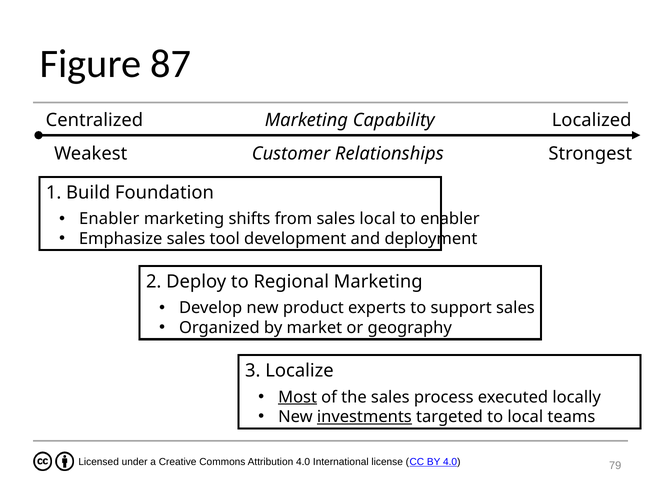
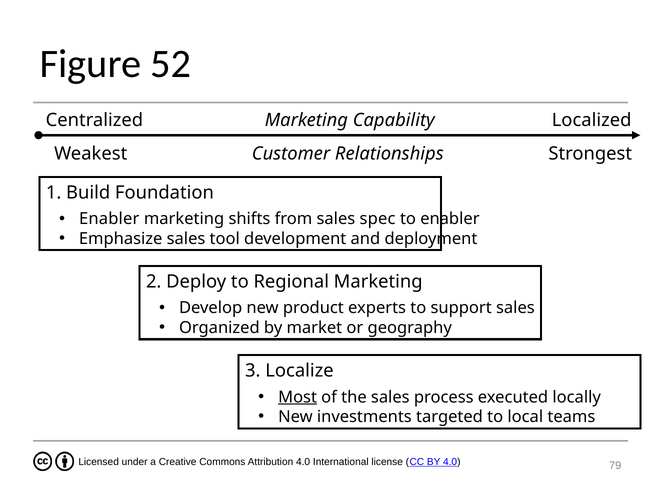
87: 87 -> 52 (171, 64)
sales local: local -> spec (378, 219)
investments underline: present -> none (364, 417)
